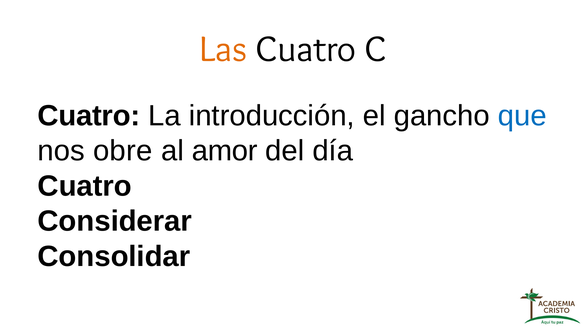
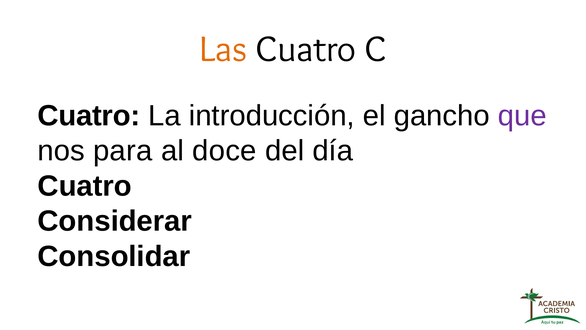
que colour: blue -> purple (522, 116)
obre: obre -> para (123, 151)
amor: amor -> doce (224, 151)
